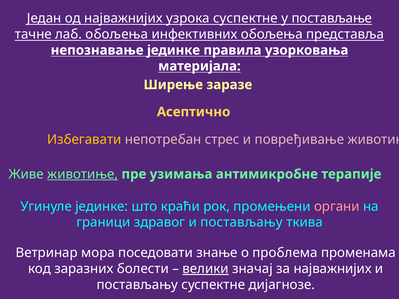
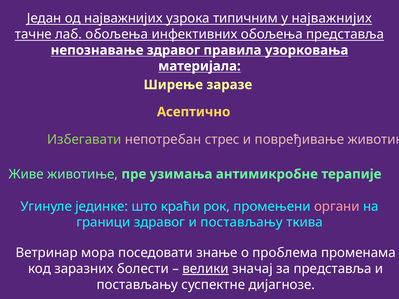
узрока суспектне: суспектне -> типичним (245, 18)
у постављање: постављање -> најважнијих (332, 18)
непознавање јединке: јединке -> здравог (173, 50)
Избегавати colour: yellow -> light green (84, 140)
животиње underline: present -> none (83, 174)
за најважнијих: најважнијих -> представља (333, 269)
